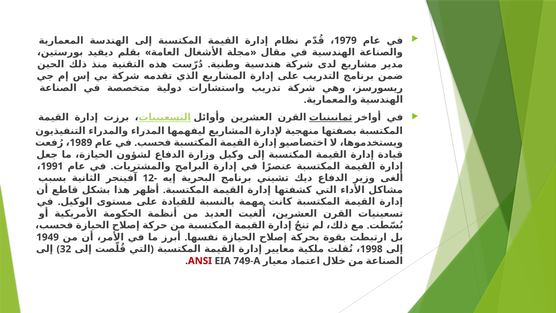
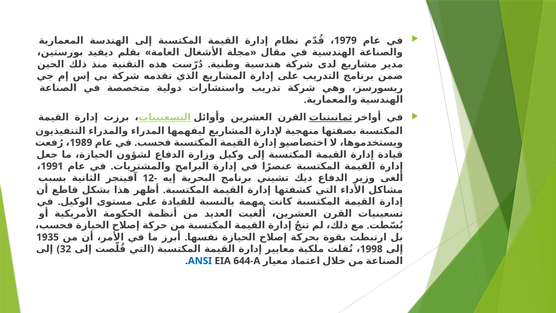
1949: 1949 -> 1935 (48, 237)
ANSI colour: red -> blue (200, 261)
749-A: 749-A -> 644-A (247, 261)
